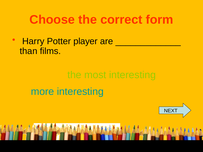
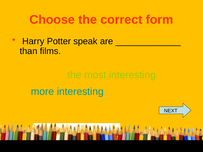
player: player -> speak (85, 41)
